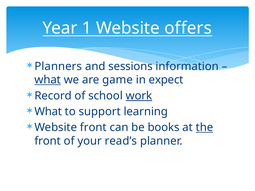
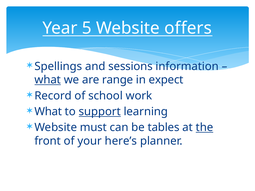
1: 1 -> 5 (87, 28)
Planners: Planners -> Spellings (58, 66)
game: game -> range (118, 80)
work underline: present -> none (139, 96)
support underline: none -> present (100, 112)
Website front: front -> must (93, 128)
books: books -> tables (164, 128)
read’s: read’s -> here’s (121, 141)
